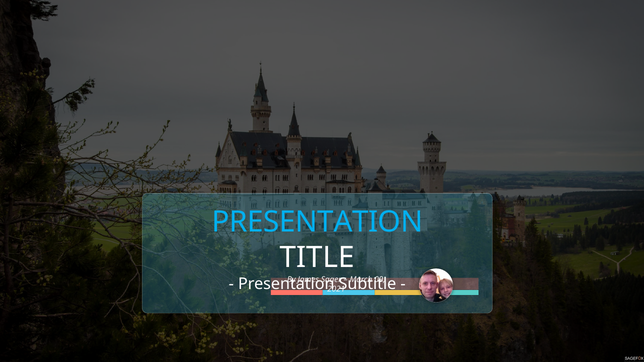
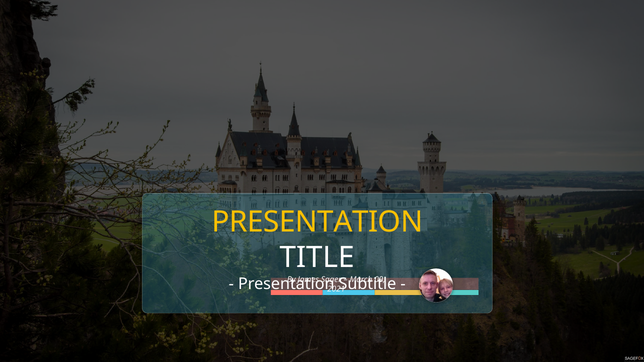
PRESENTATION colour: light blue -> yellow (317, 222)
